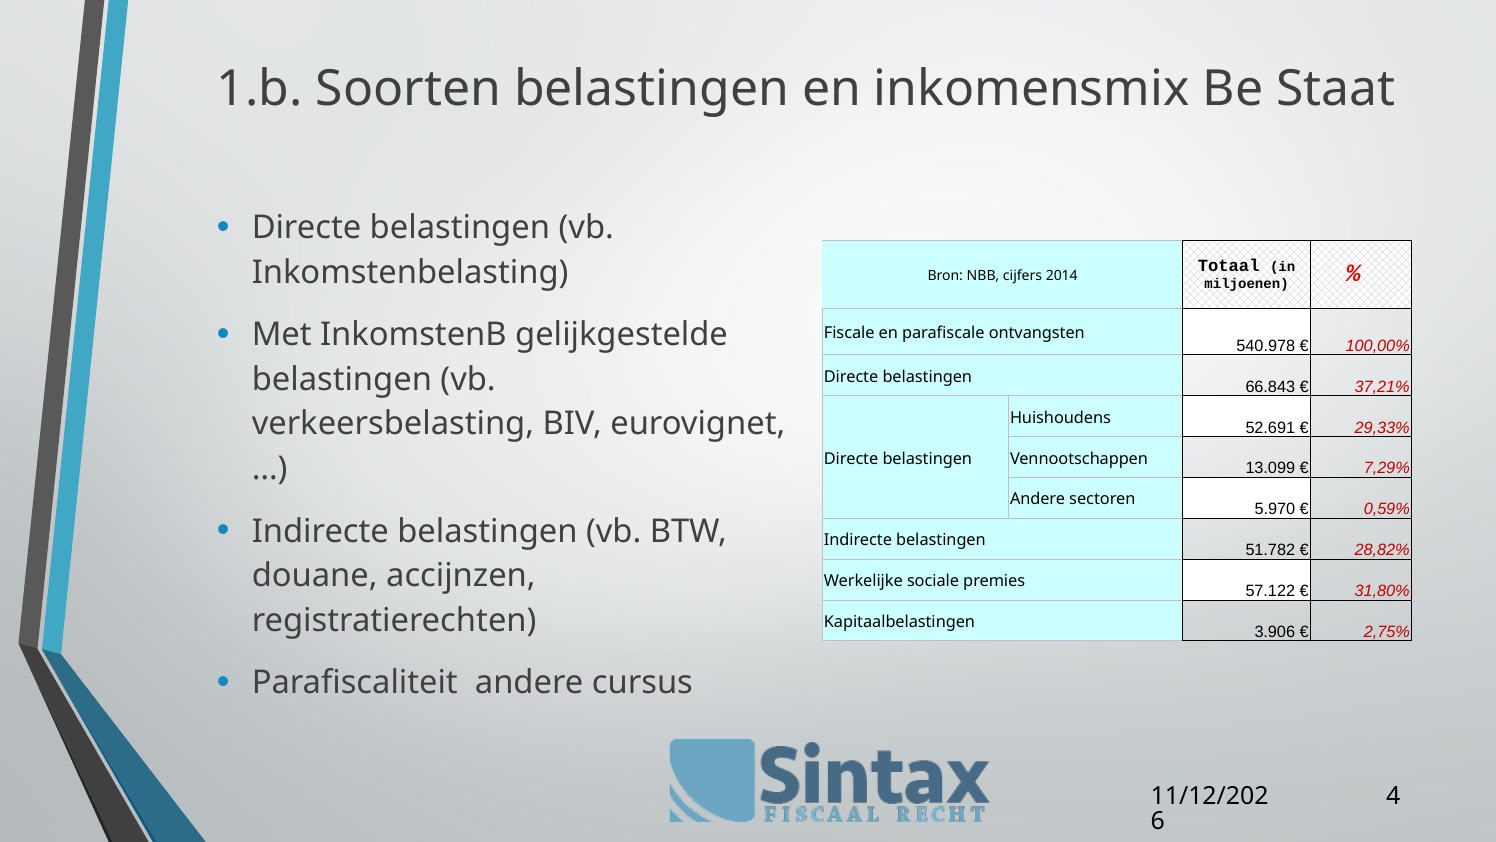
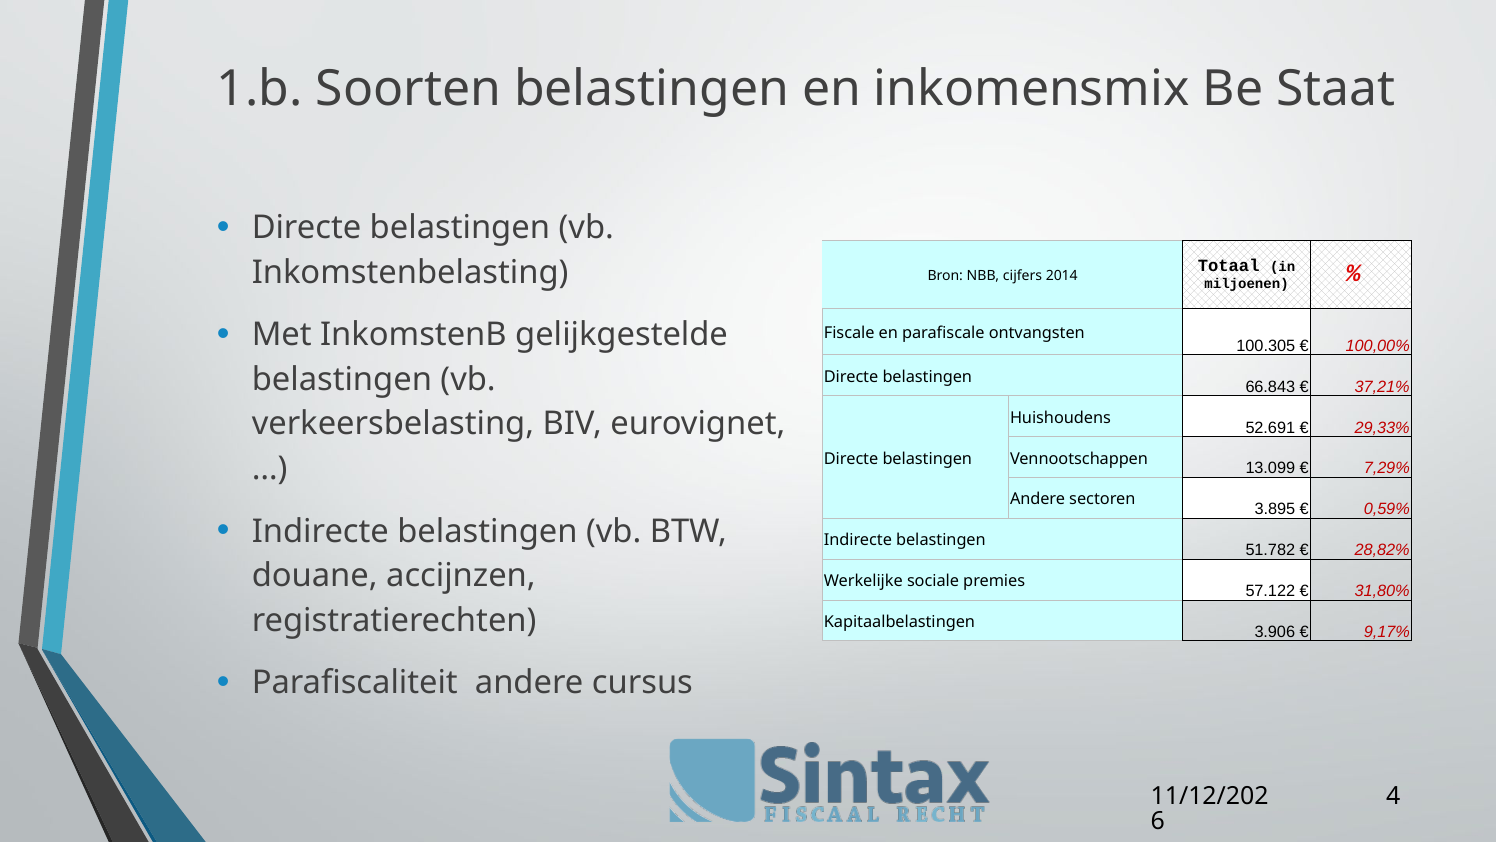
540.978: 540.978 -> 100.305 (1266, 346)
5.970: 5.970 -> 3.895 (1275, 509)
2,75%: 2,75% -> 9,17% (1387, 632)
